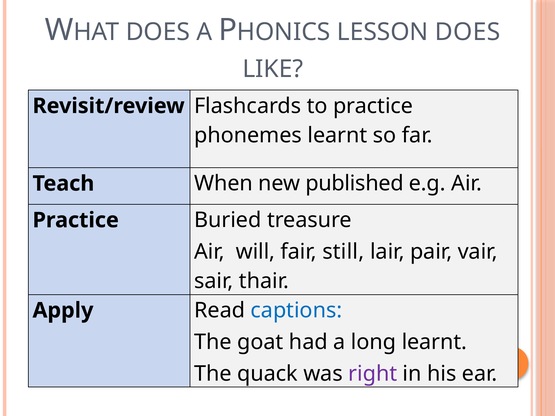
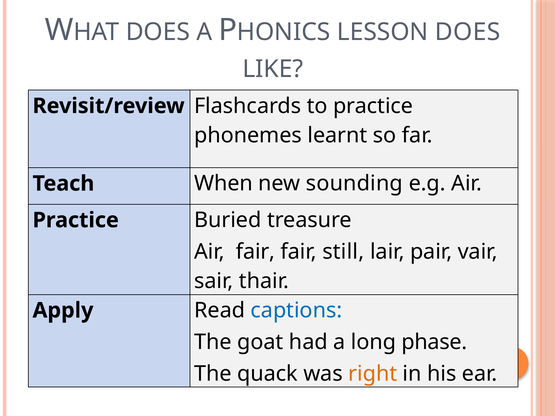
published: published -> sounding (354, 184)
Air will: will -> fair (255, 252)
long learnt: learnt -> phase (434, 342)
right colour: purple -> orange (373, 374)
